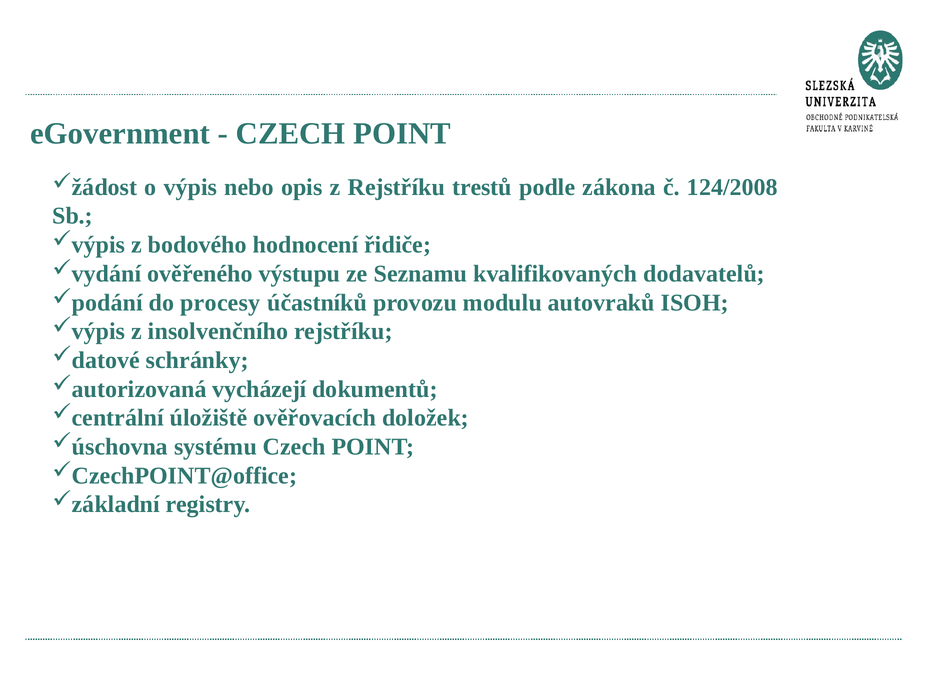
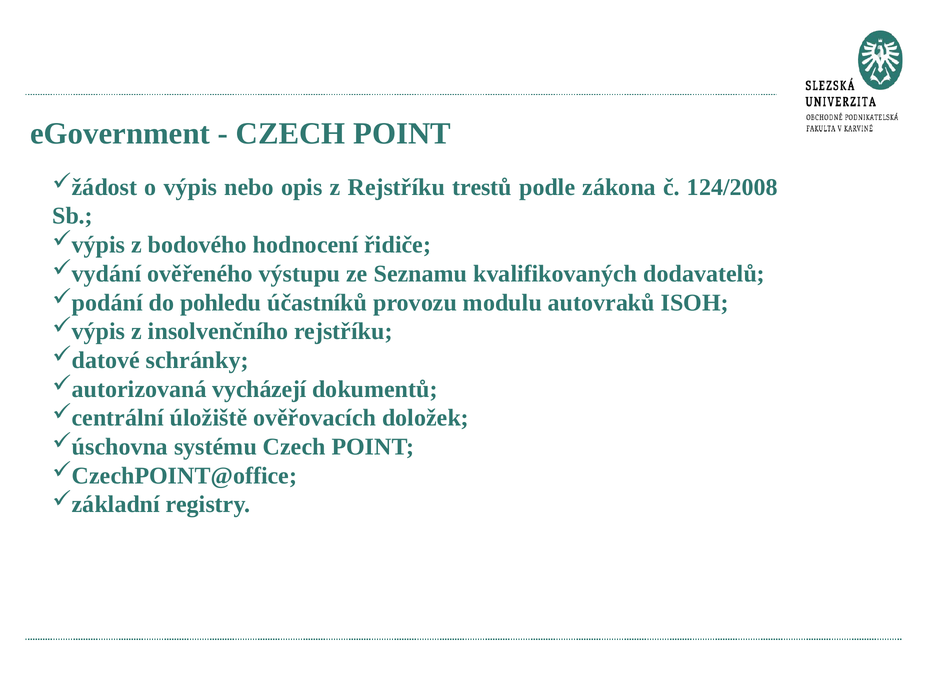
procesy: procesy -> pohledu (221, 302)
